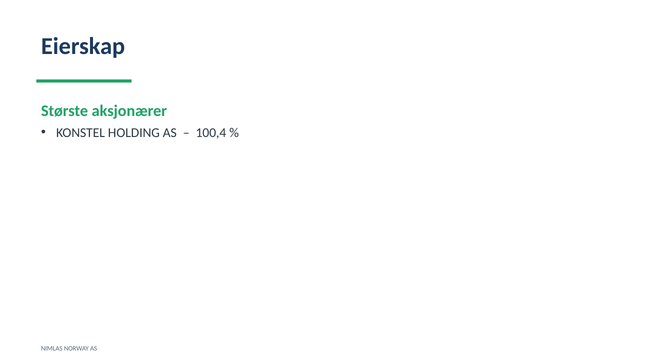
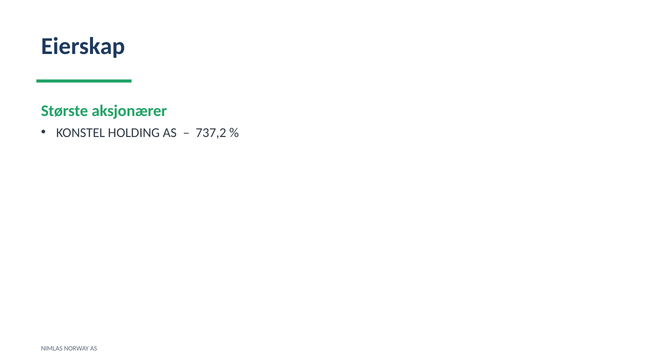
100,4: 100,4 -> 737,2 (211, 133)
